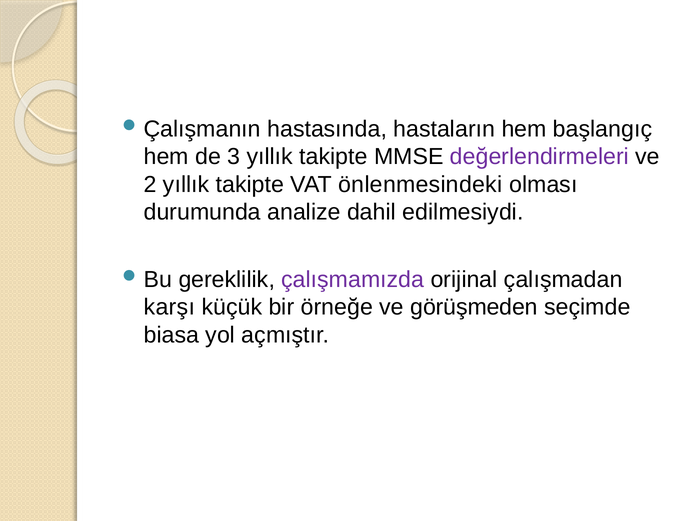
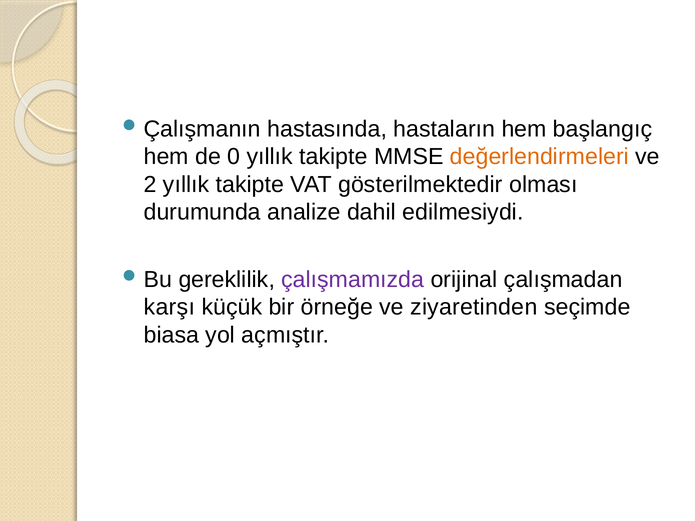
3: 3 -> 0 (234, 157)
değerlendirmeleri colour: purple -> orange (539, 157)
önlenmesindeki: önlenmesindeki -> gösterilmektedir (420, 185)
görüşmeden: görüşmeden -> ziyaretinden (474, 307)
